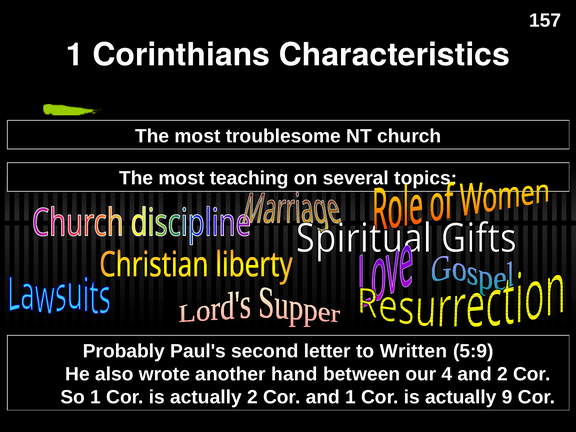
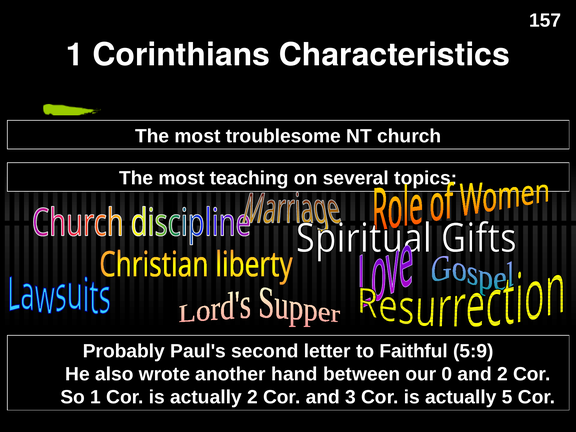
Written: Written -> Faithful (414, 351)
4: 4 -> 0 (447, 374)
and 1: 1 -> 3 (350, 397)
9: 9 -> 5 (507, 397)
